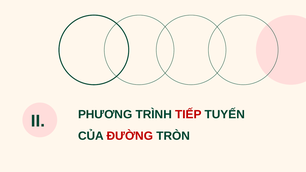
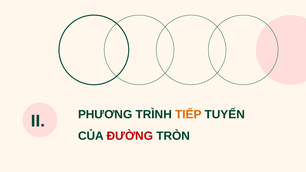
TIẾP colour: red -> orange (188, 115)
